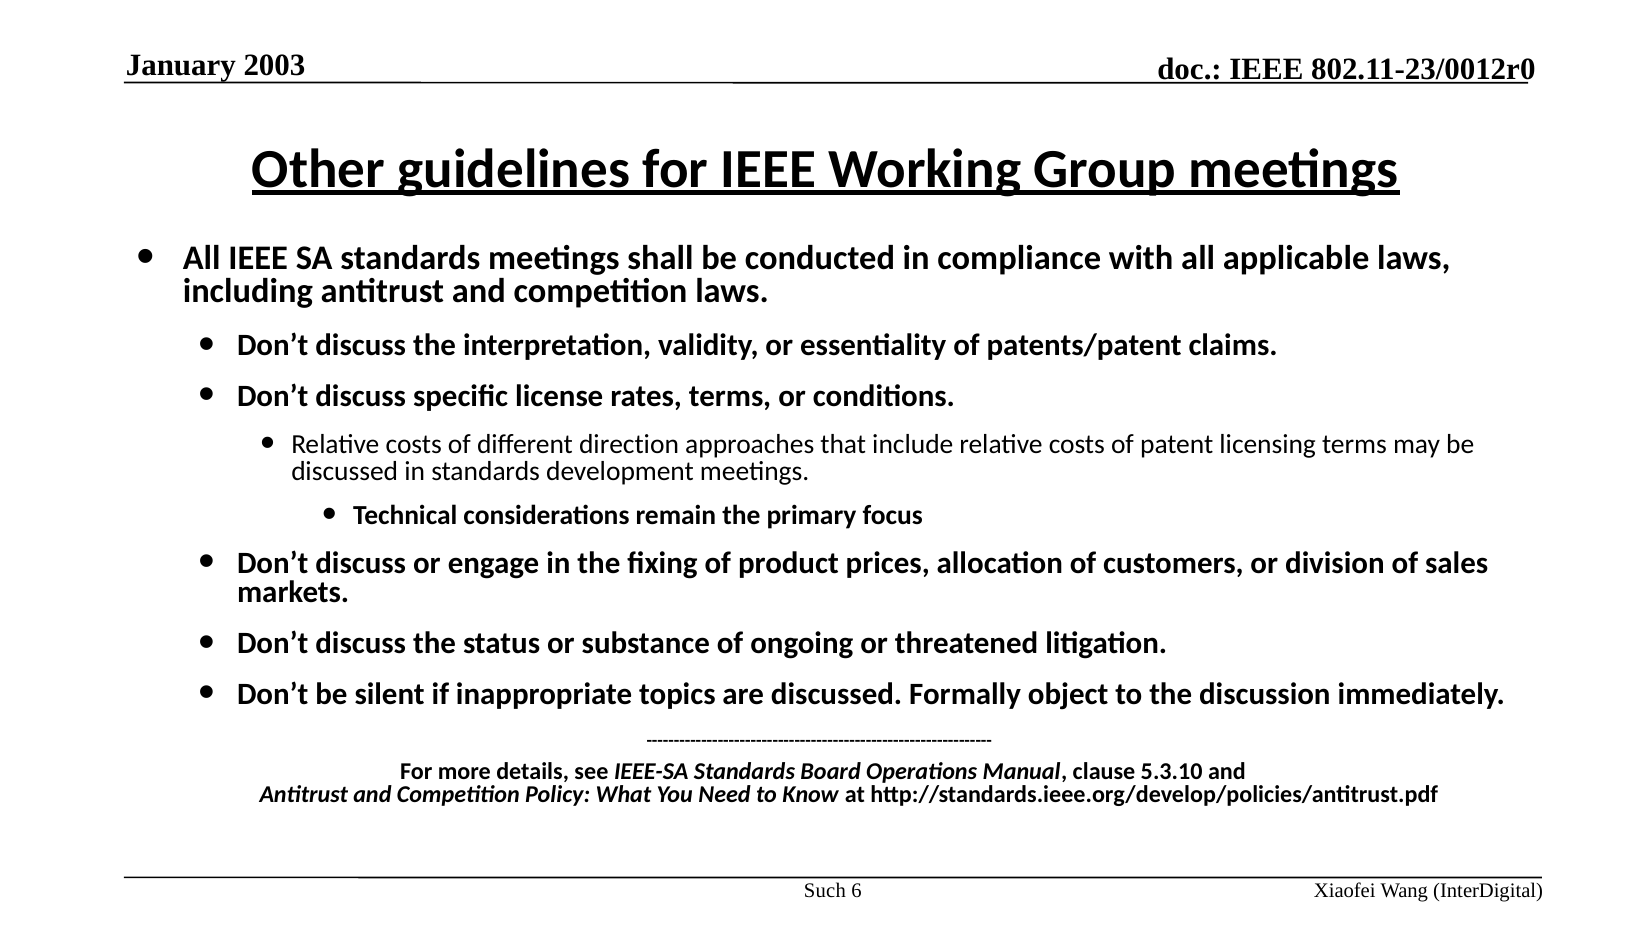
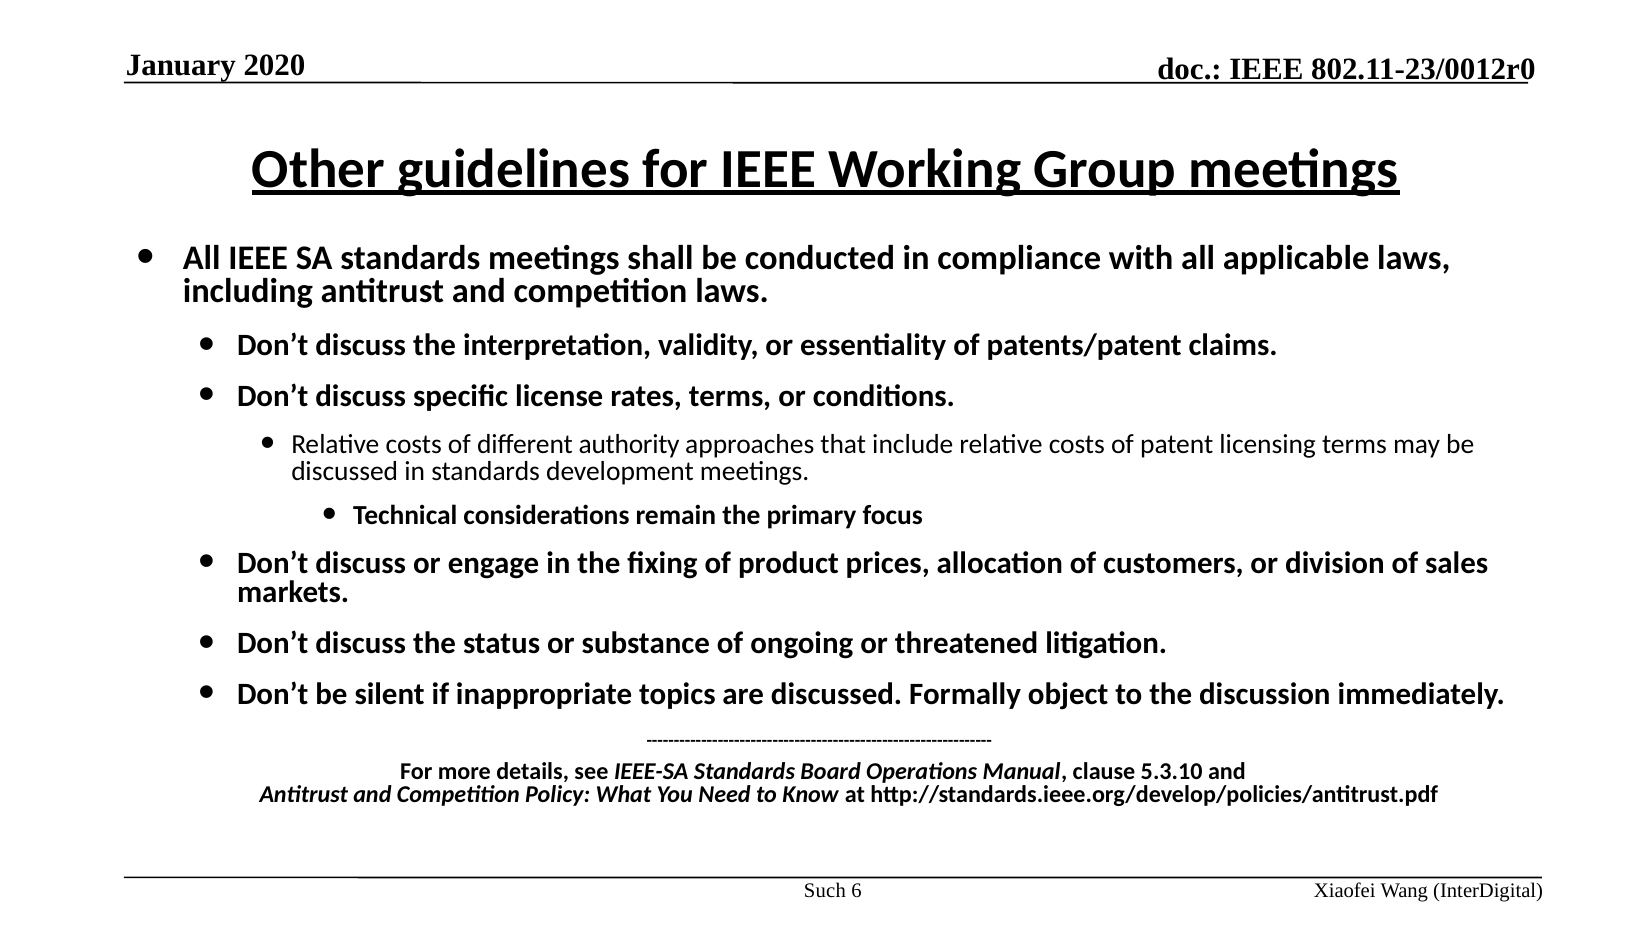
2003: 2003 -> 2020 (274, 66)
direction: direction -> authority (629, 445)
